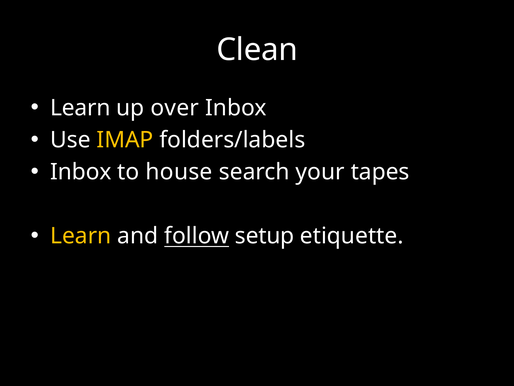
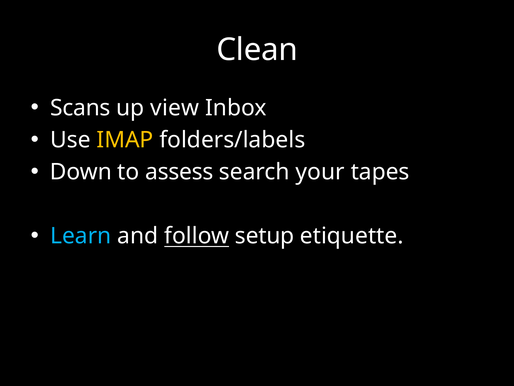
Learn: Learn -> Scans (80, 108)
over: over -> view (175, 108)
Inbox: Inbox -> Down (81, 172)
house: house -> assess (179, 172)
Learn colour: yellow -> light blue (81, 236)
